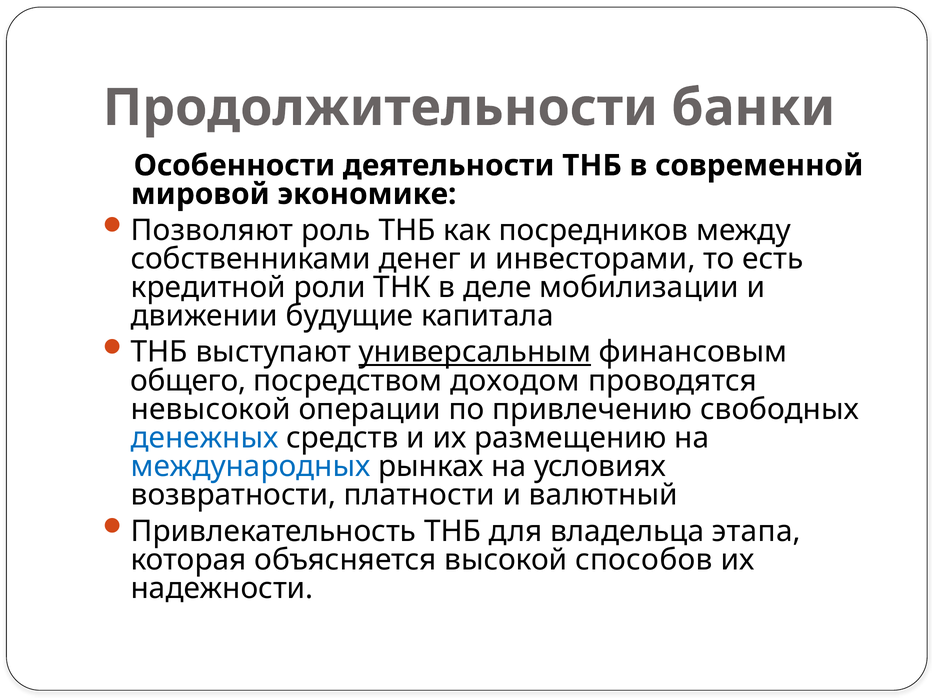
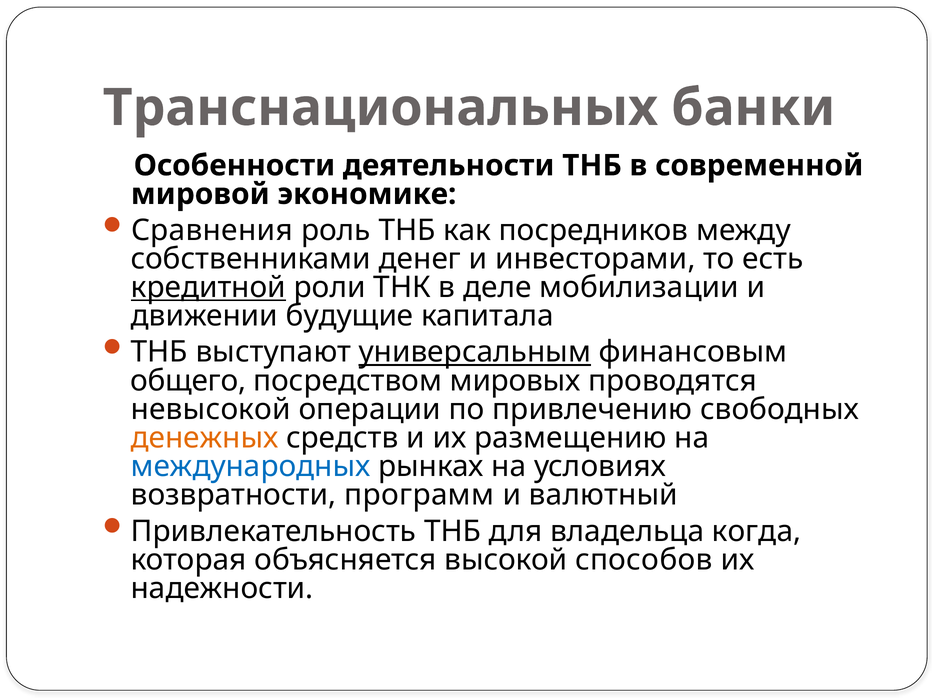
Продолжительности: Продолжительности -> Транснациональных (380, 108)
Позволяют: Позволяют -> Сравнения (212, 230)
кредитной underline: none -> present (208, 288)
доходом: доходом -> мировых (515, 381)
денежных colour: blue -> orange (205, 438)
платности: платности -> программ (419, 495)
этапа: этапа -> когда (757, 532)
